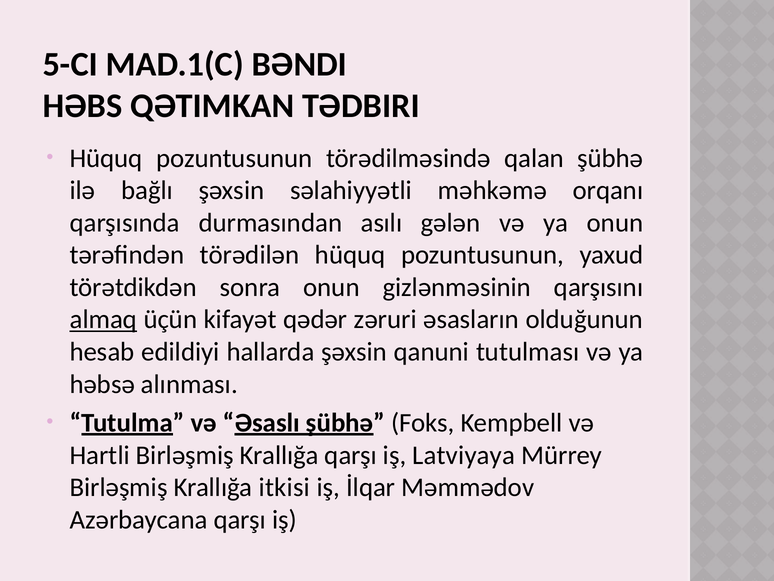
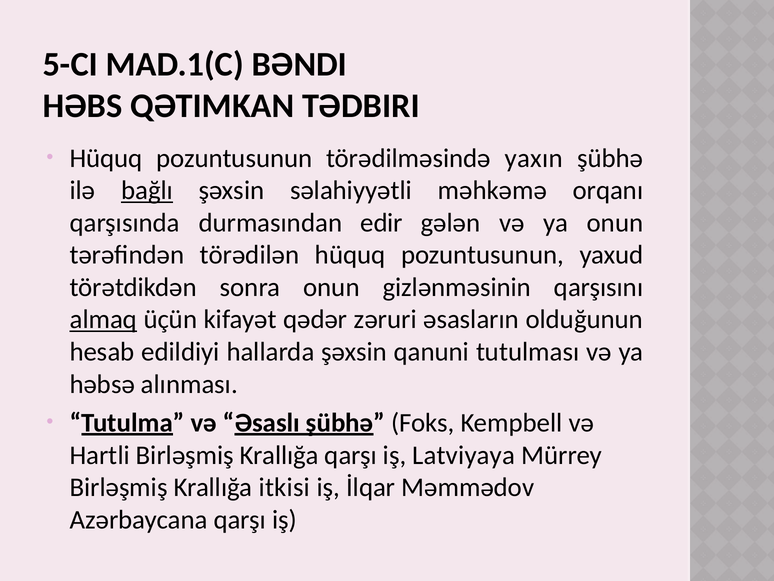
qalan: qalan -> yaxın (534, 158)
bağlı underline: none -> present (147, 190)
asılı: asılı -> edir (382, 223)
